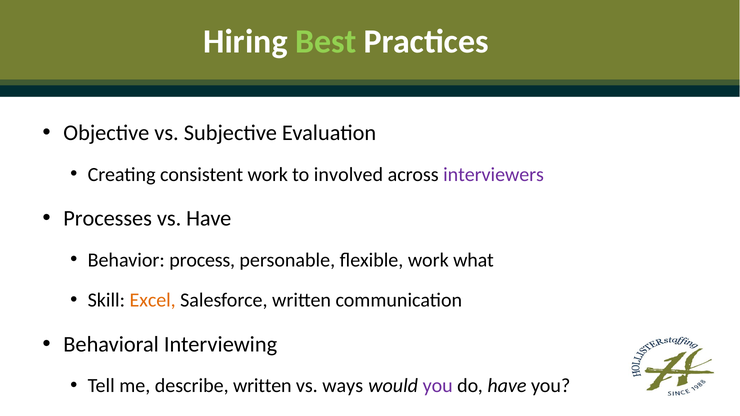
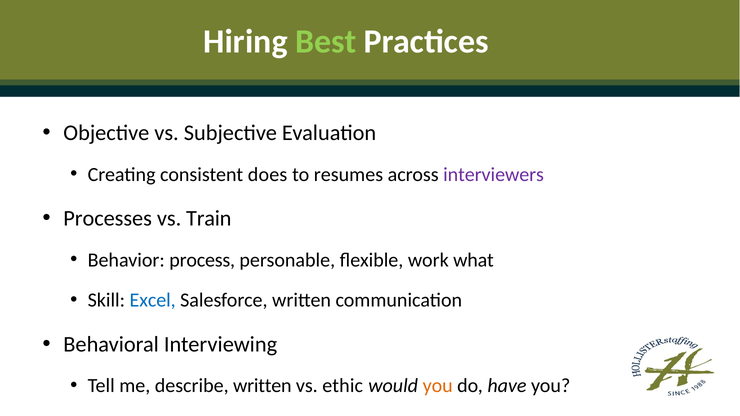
consistent work: work -> does (268, 175)
involved: involved -> resumes (348, 175)
vs Have: Have -> Train (209, 218)
Excel colour: orange -> blue (153, 300)
ways: ways -> ethic (343, 386)
you colour: purple -> orange (438, 386)
